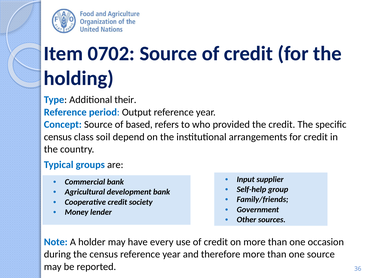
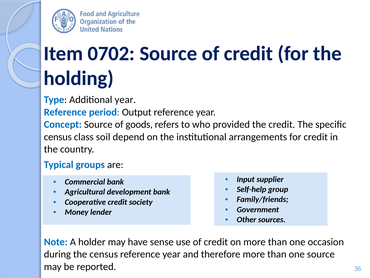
Additional their: their -> year (125, 100)
based: based -> goods (139, 124)
every: every -> sense (162, 242)
